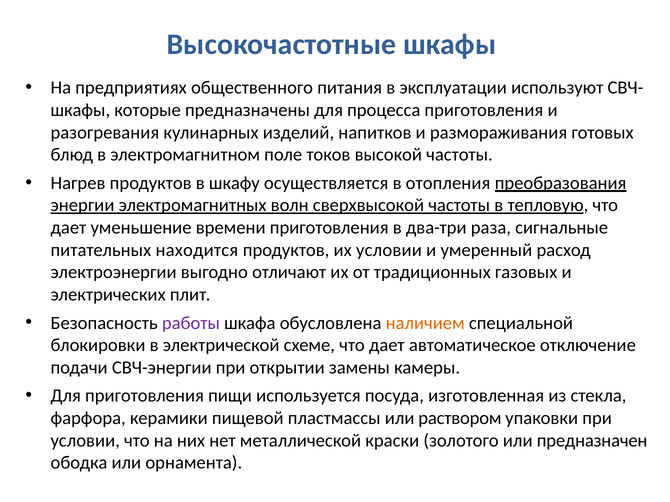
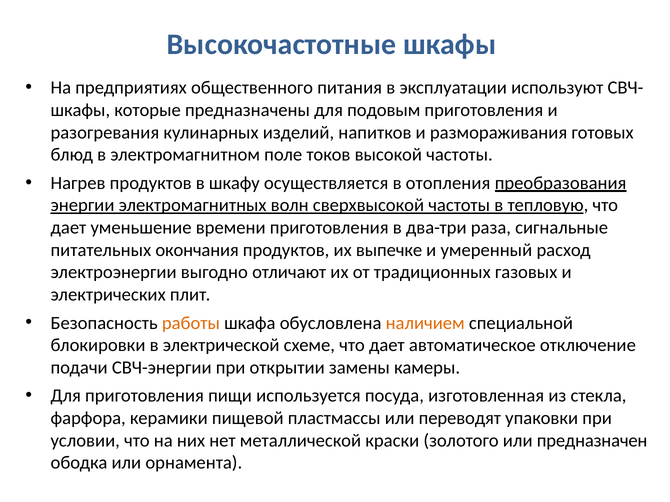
процесса: процесса -> подовым (384, 110)
находится: находится -> окончания (197, 250)
их условии: условии -> выпечке (389, 250)
работы colour: purple -> orange (191, 323)
раствором: раствором -> переводят (460, 419)
